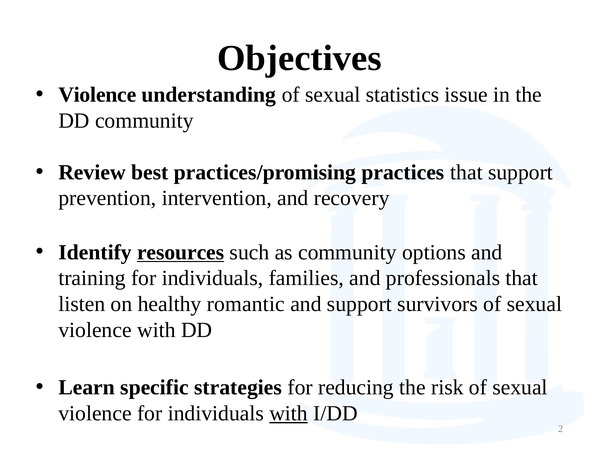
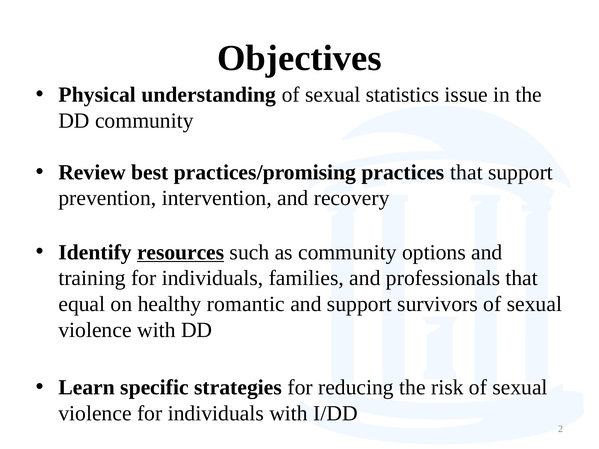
Violence: Violence -> Physical (97, 95)
listen: listen -> equal (82, 304)
with underline: present -> none (289, 414)
